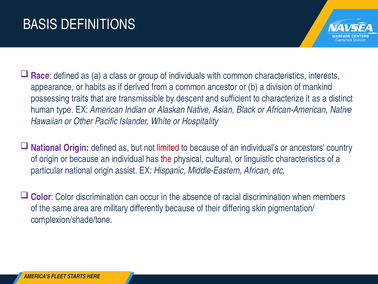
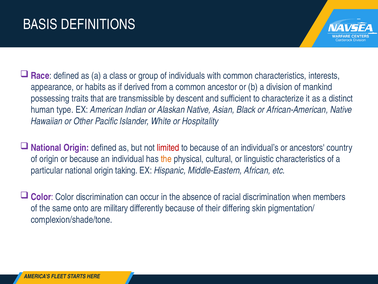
the colour: red -> orange (166, 159)
assist: assist -> taking (126, 170)
area: area -> onto (81, 208)
